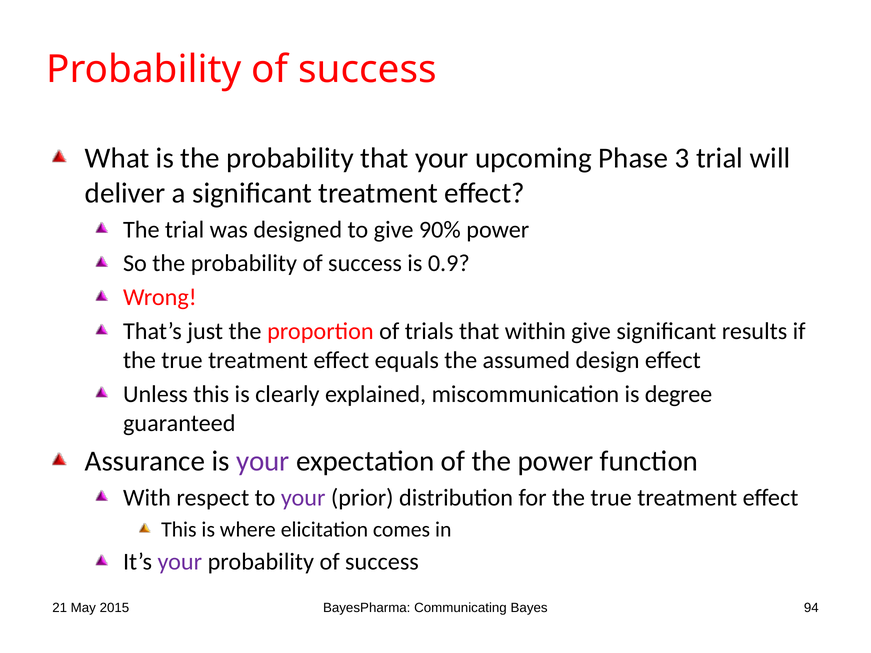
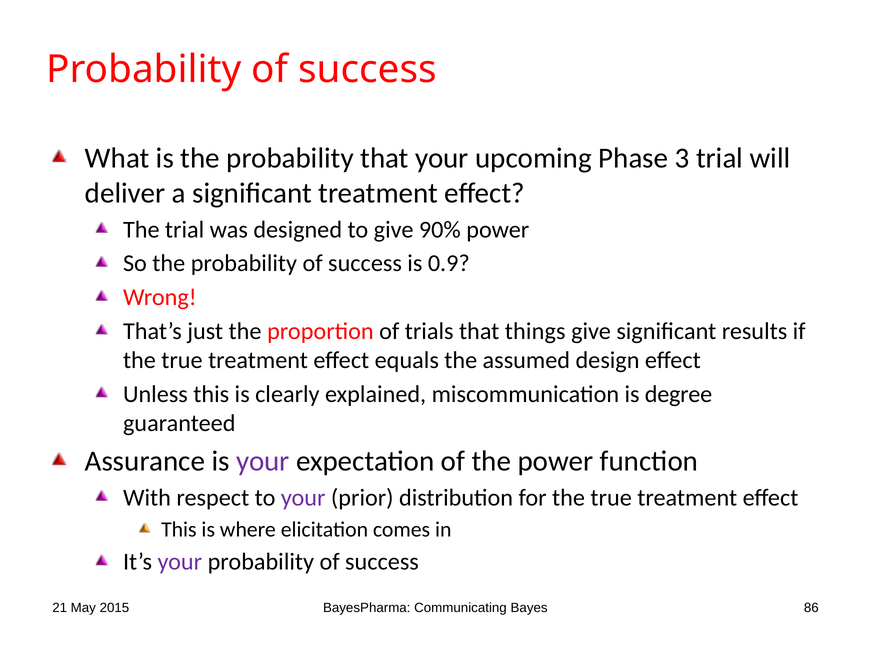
within: within -> things (535, 331)
94: 94 -> 86 (811, 608)
